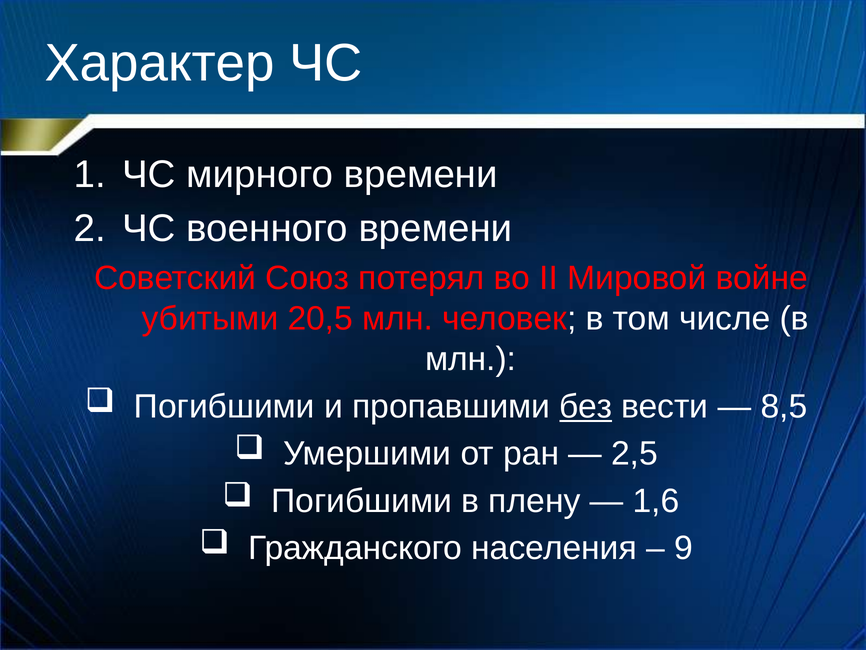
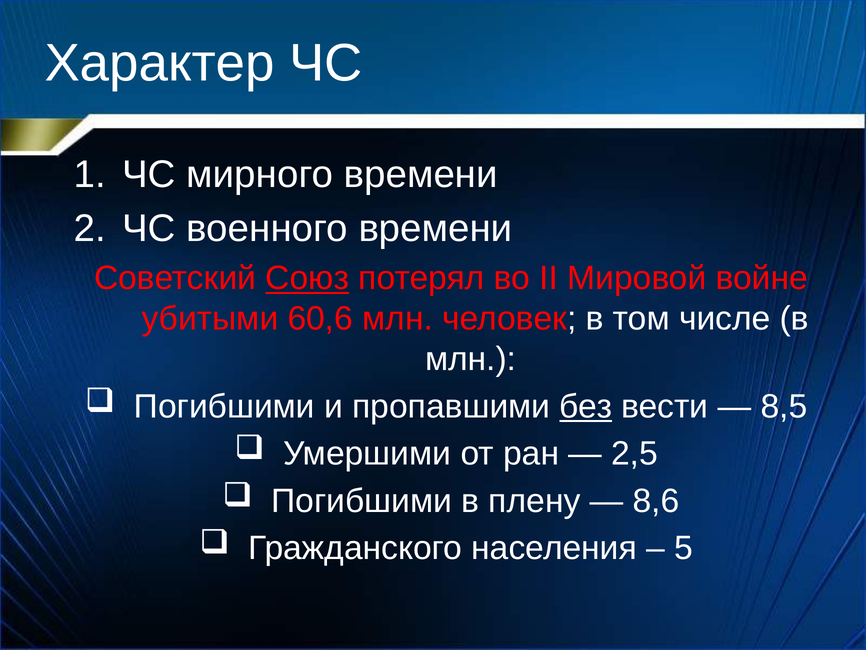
Союз underline: none -> present (307, 278)
20,5: 20,5 -> 60,6 (320, 319)
1,6: 1,6 -> 8,6 (656, 501)
9: 9 -> 5 (684, 548)
